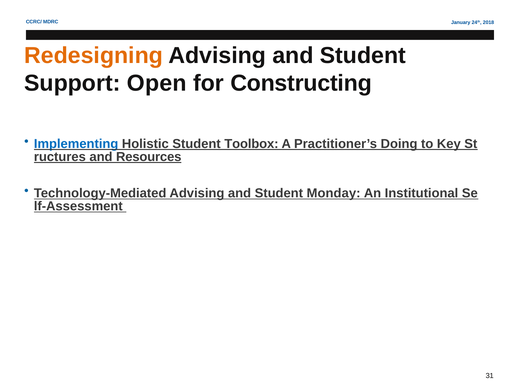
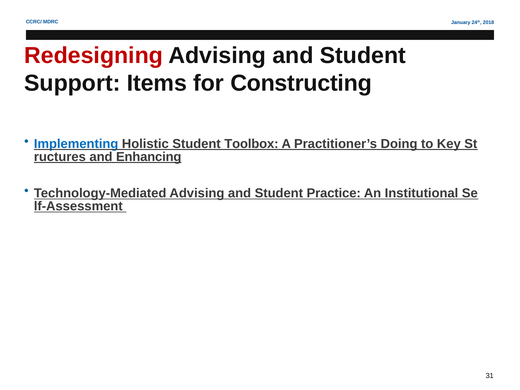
Redesigning colour: orange -> red (94, 56)
Open: Open -> Items (157, 83)
Resources: Resources -> Enhancing (149, 157)
Monday: Monday -> Practice (334, 193)
